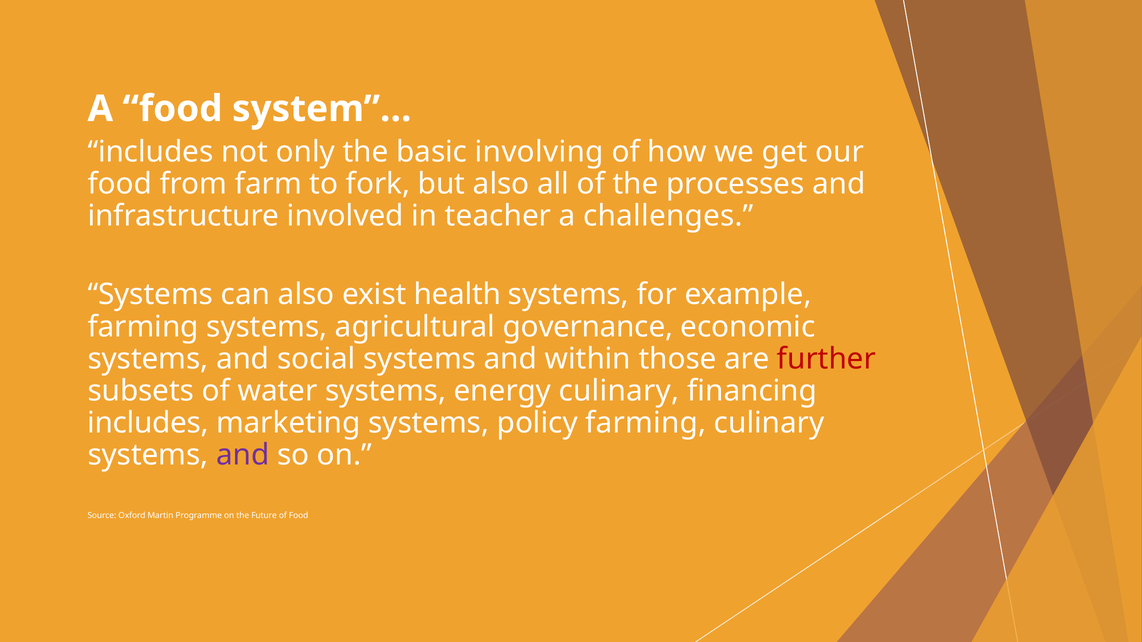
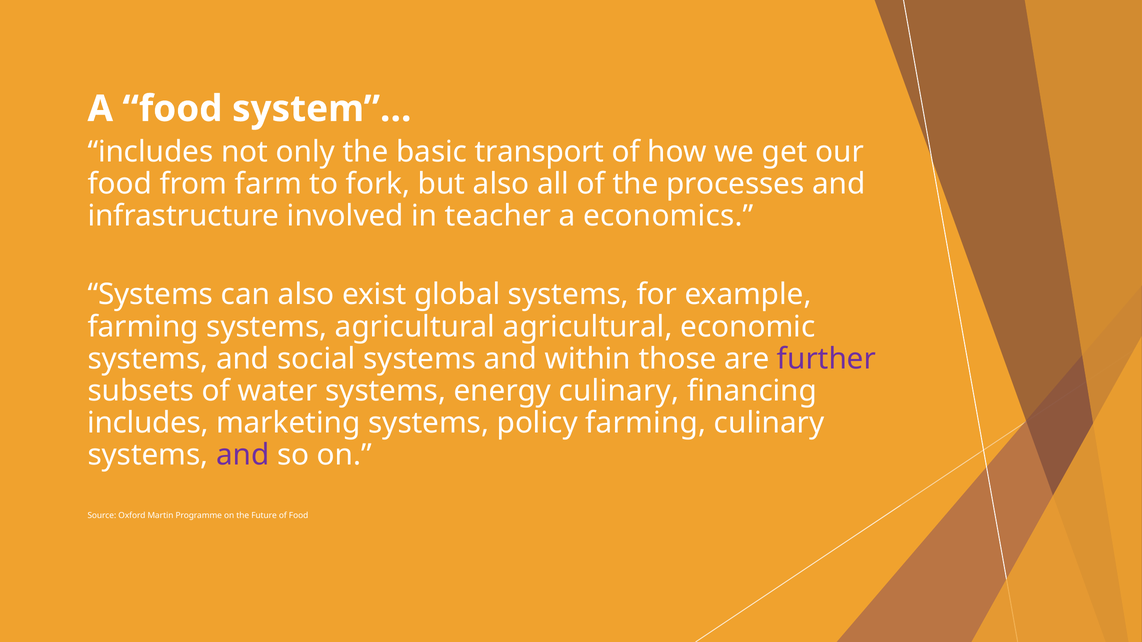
involving: involving -> transport (540, 152)
challenges: challenges -> economics (668, 216)
health: health -> global (457, 295)
agricultural governance: governance -> agricultural (588, 327)
further colour: red -> purple (826, 359)
